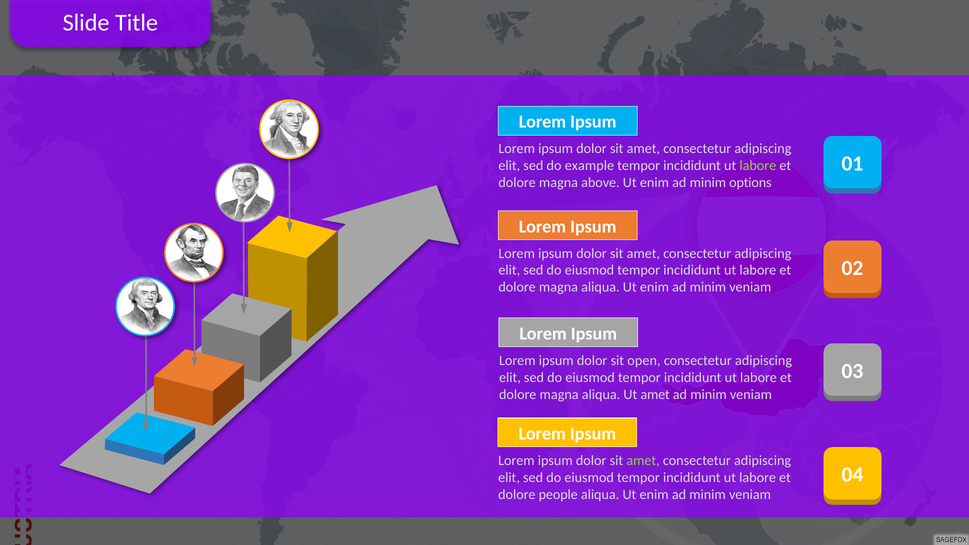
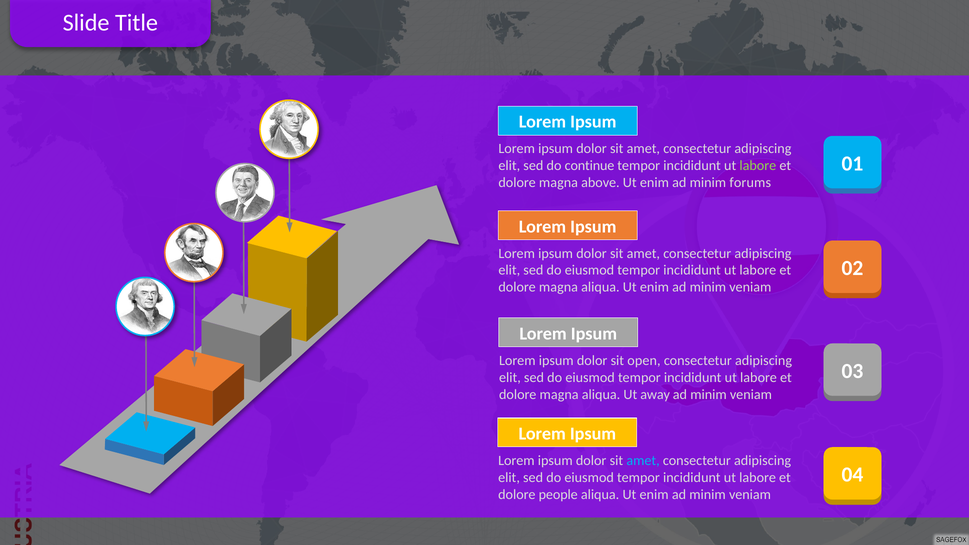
example: example -> continue (590, 166)
options: options -> forums (750, 183)
Ut amet: amet -> away (655, 394)
amet colour: light green -> light blue (643, 461)
